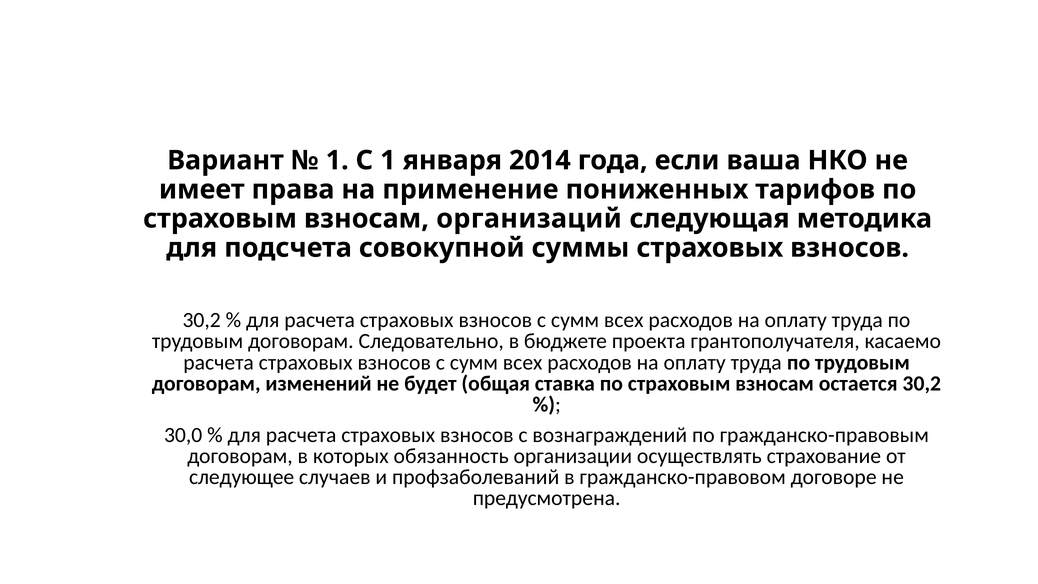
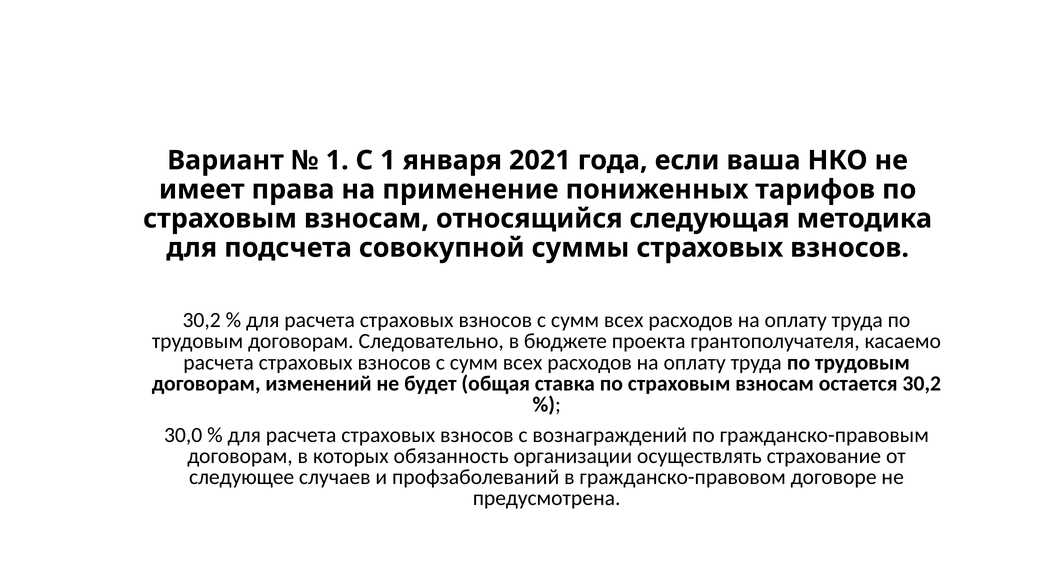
2014: 2014 -> 2021 (540, 160)
организаций: организаций -> относящийся (529, 219)
